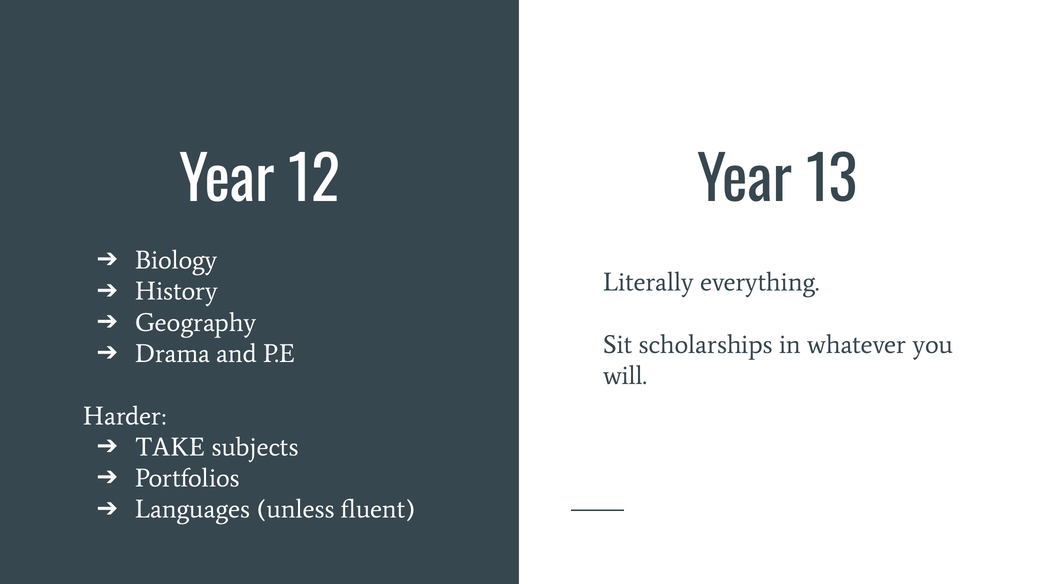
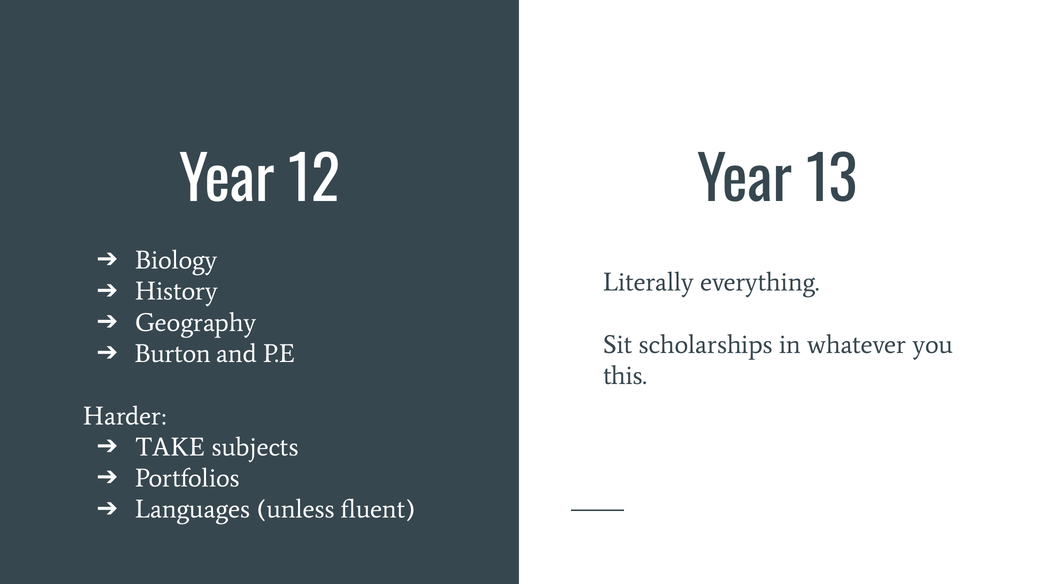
Drama: Drama -> Burton (173, 354)
will: will -> this (625, 375)
